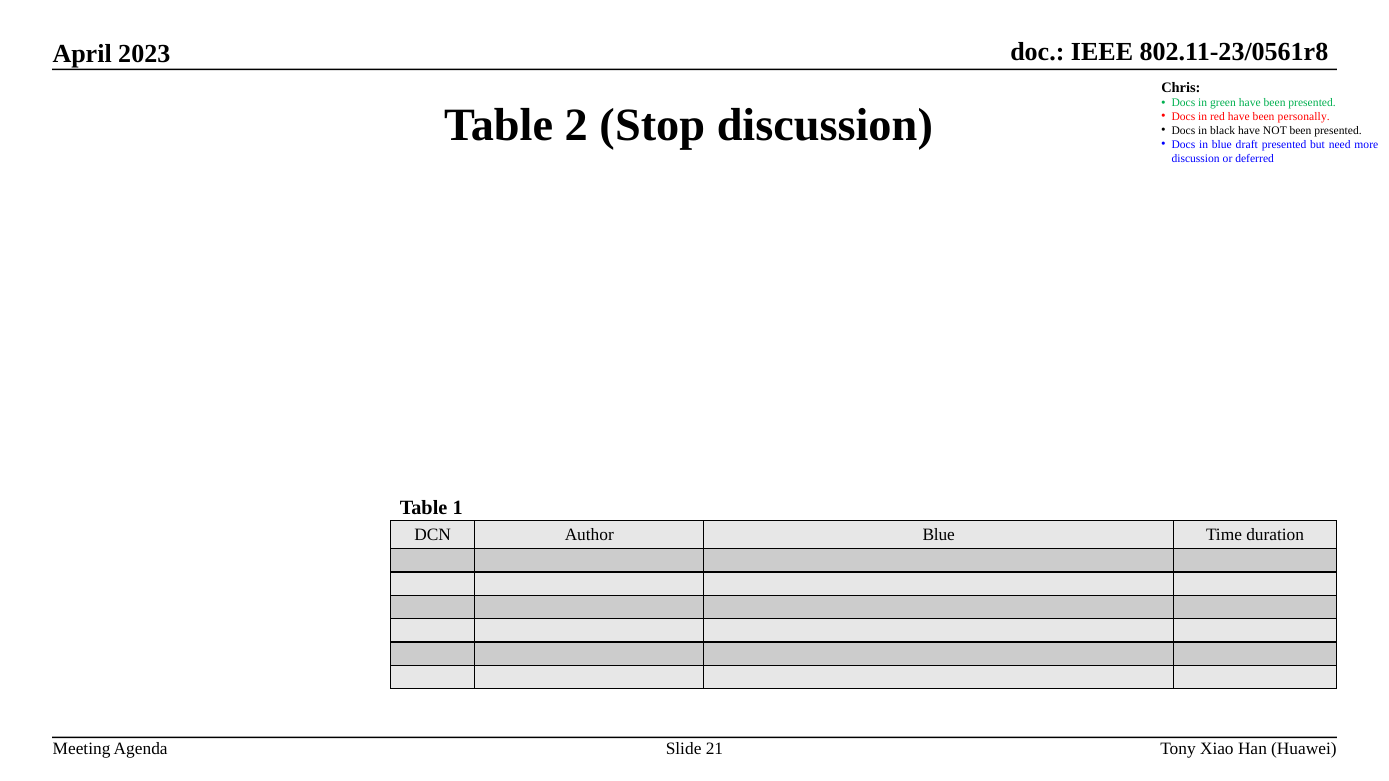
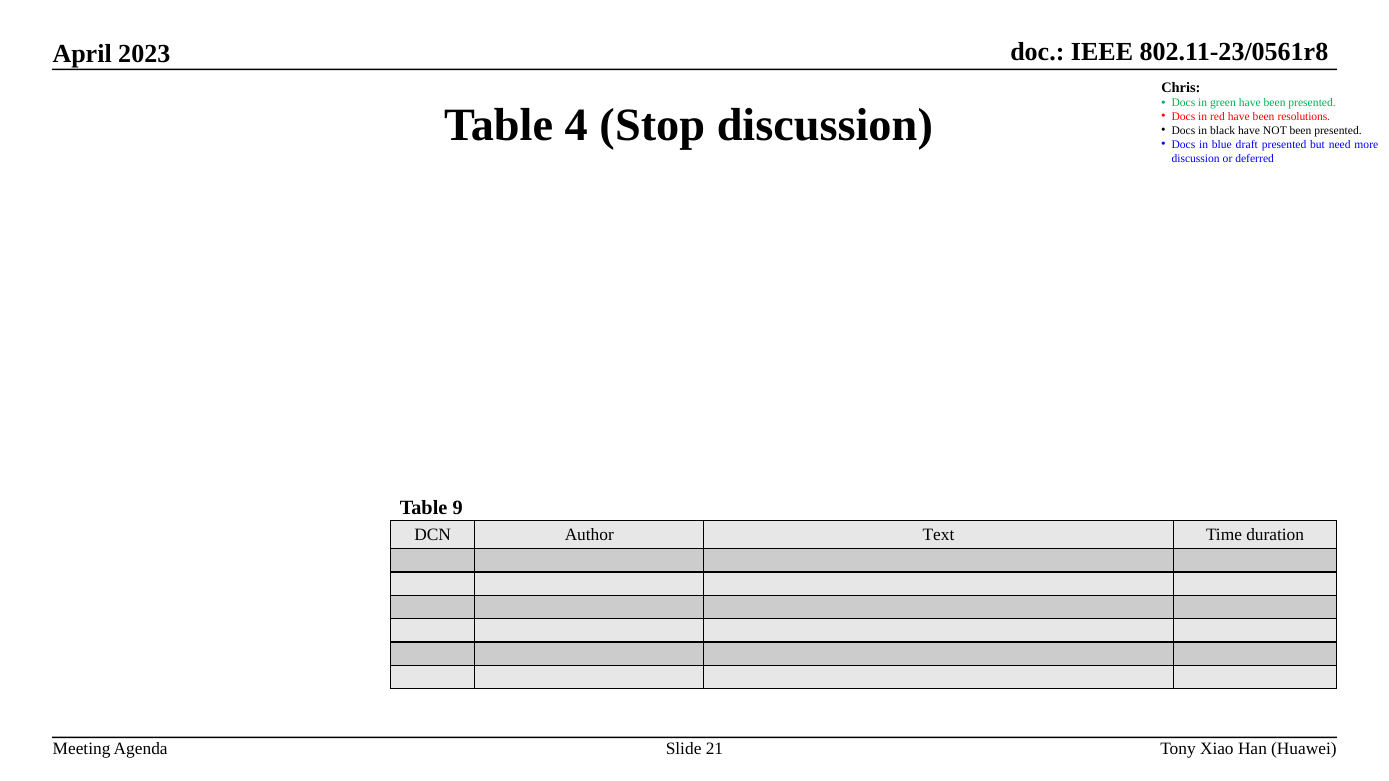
2: 2 -> 4 (576, 125)
personally: personally -> resolutions (1304, 117)
1: 1 -> 9 (458, 508)
Author Blue: Blue -> Text (939, 535)
